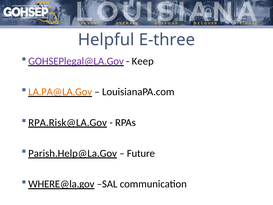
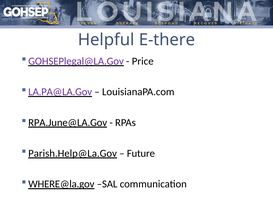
E-three: E-three -> E-there (167, 40)
Keep: Keep -> Price (143, 61)
LA.PA@LA.Gov colour: orange -> purple (60, 92)
RPA.Risk@LA.Gov: RPA.Risk@LA.Gov -> RPA.June@LA.Gov (68, 122)
